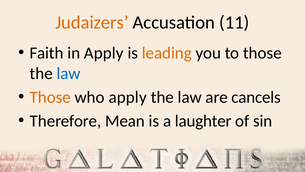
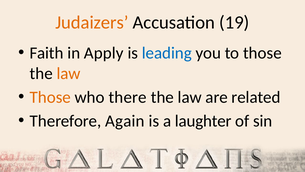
11: 11 -> 19 (234, 22)
leading colour: orange -> blue (167, 53)
law colour: blue -> orange (69, 73)
who apply: apply -> there (128, 97)
cancels: cancels -> related (256, 97)
Mean: Mean -> Again (125, 121)
